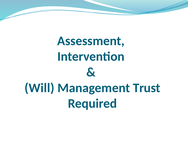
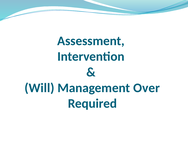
Trust: Trust -> Over (147, 88)
